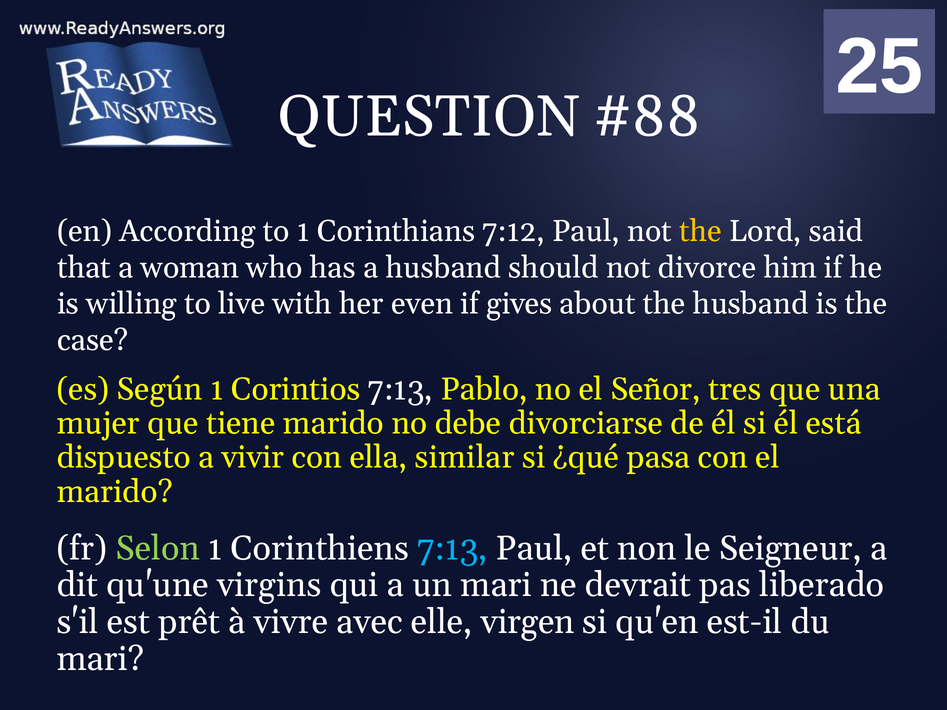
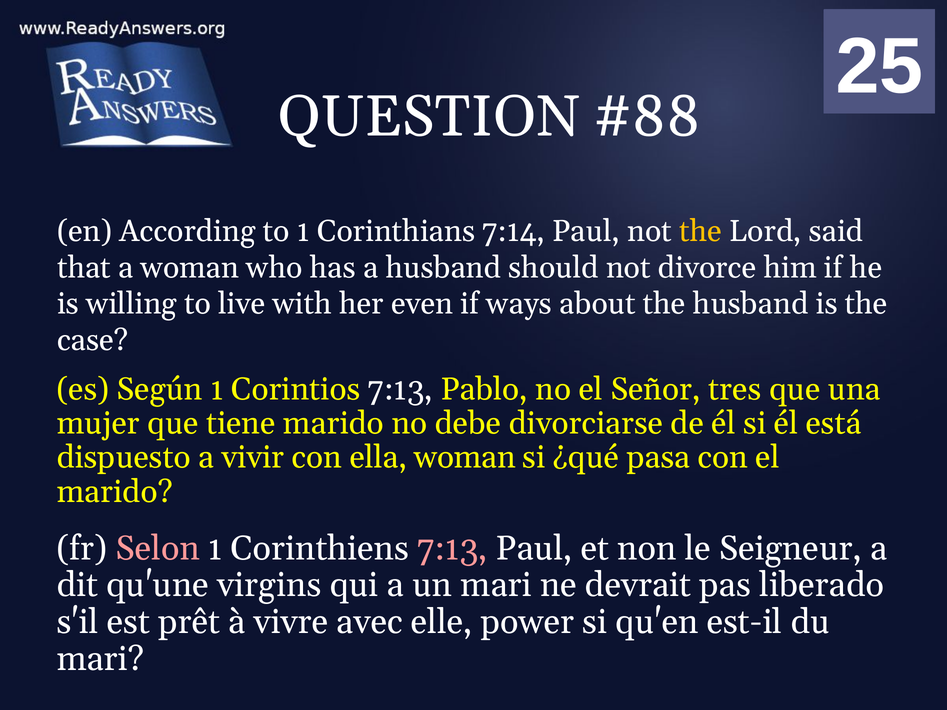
7:12: 7:12 -> 7:14 (514, 232)
gives: gives -> ways (519, 304)
ella similar: similar -> woman (465, 458)
Selon colour: light green -> pink (158, 548)
7:13 colour: light blue -> pink (452, 548)
virgen: virgen -> power (528, 622)
